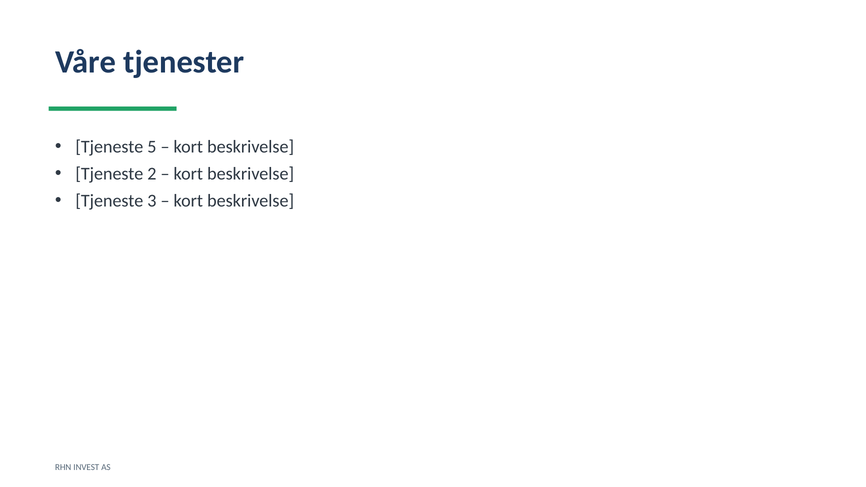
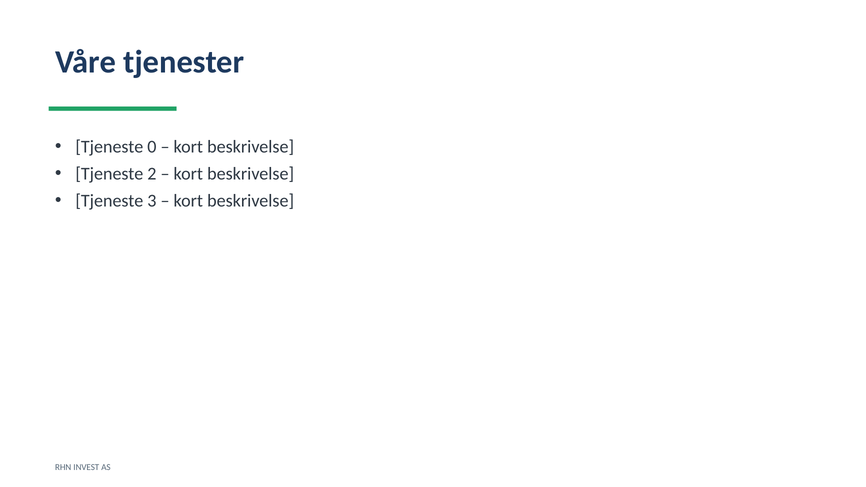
5: 5 -> 0 (152, 147)
